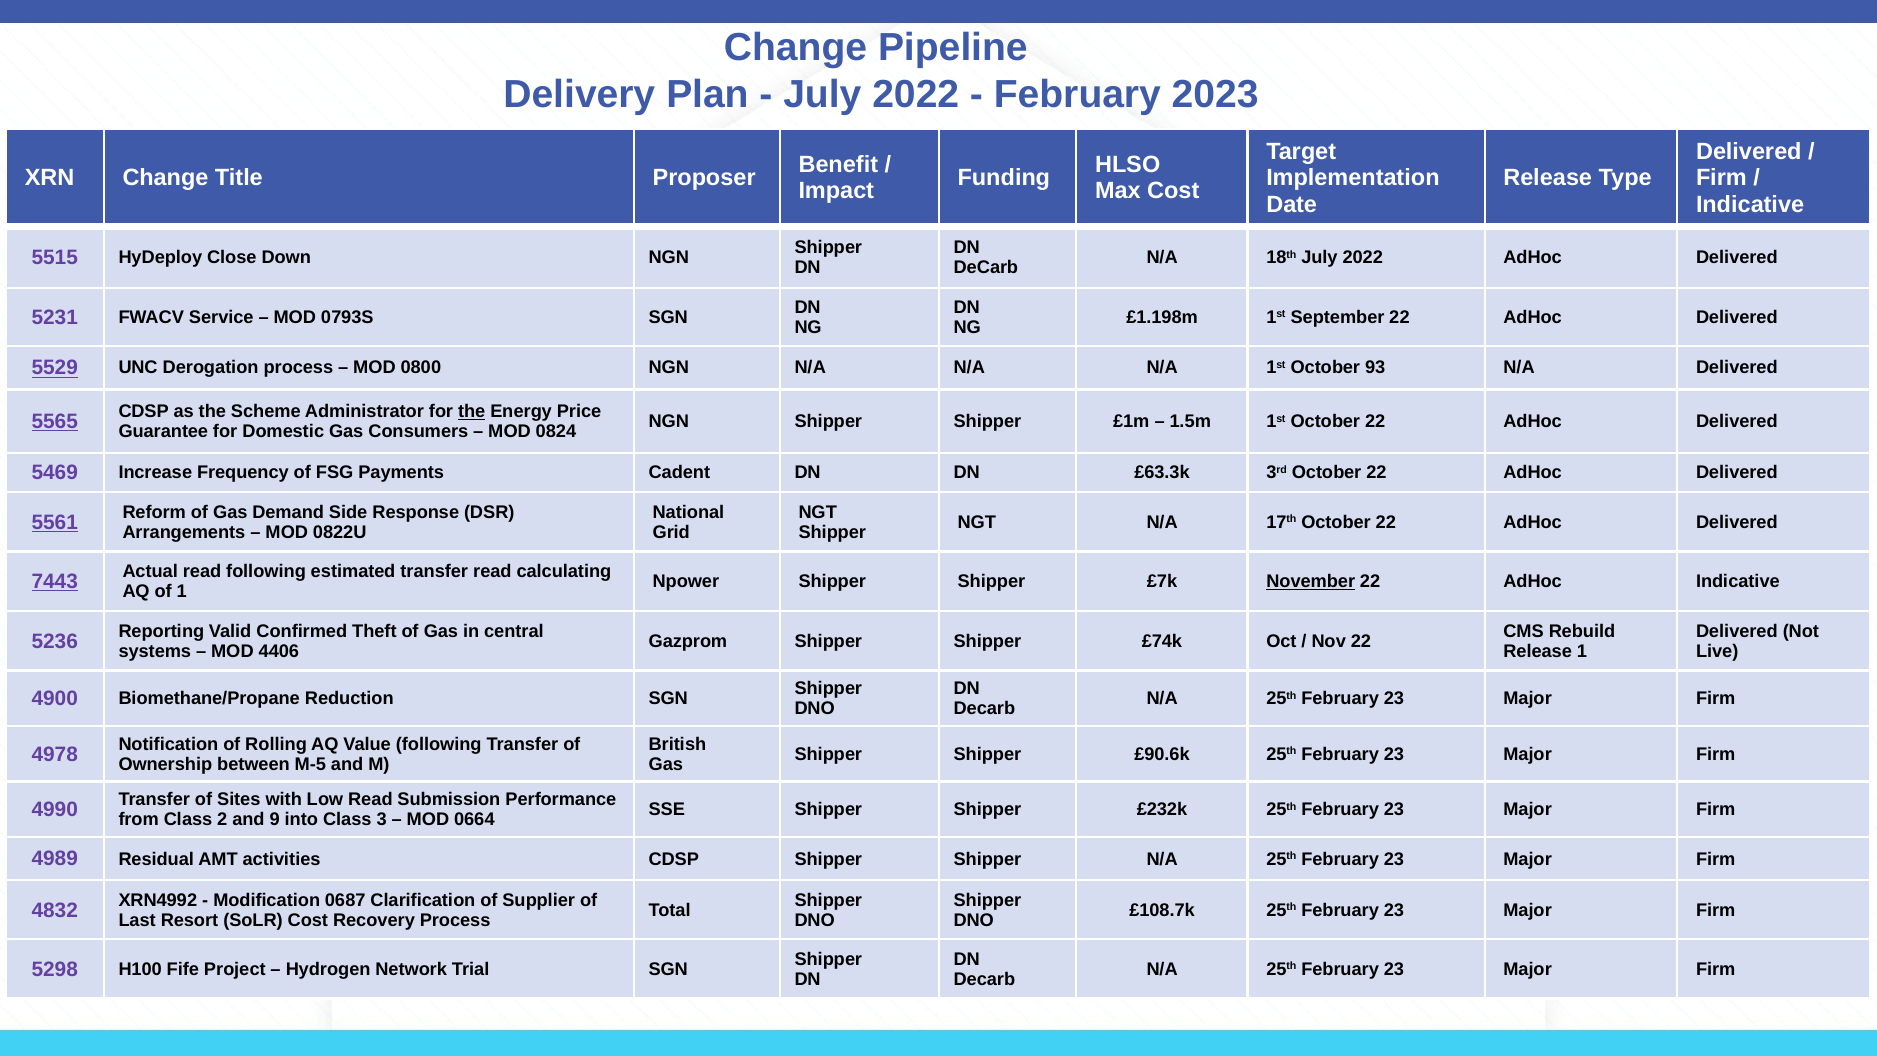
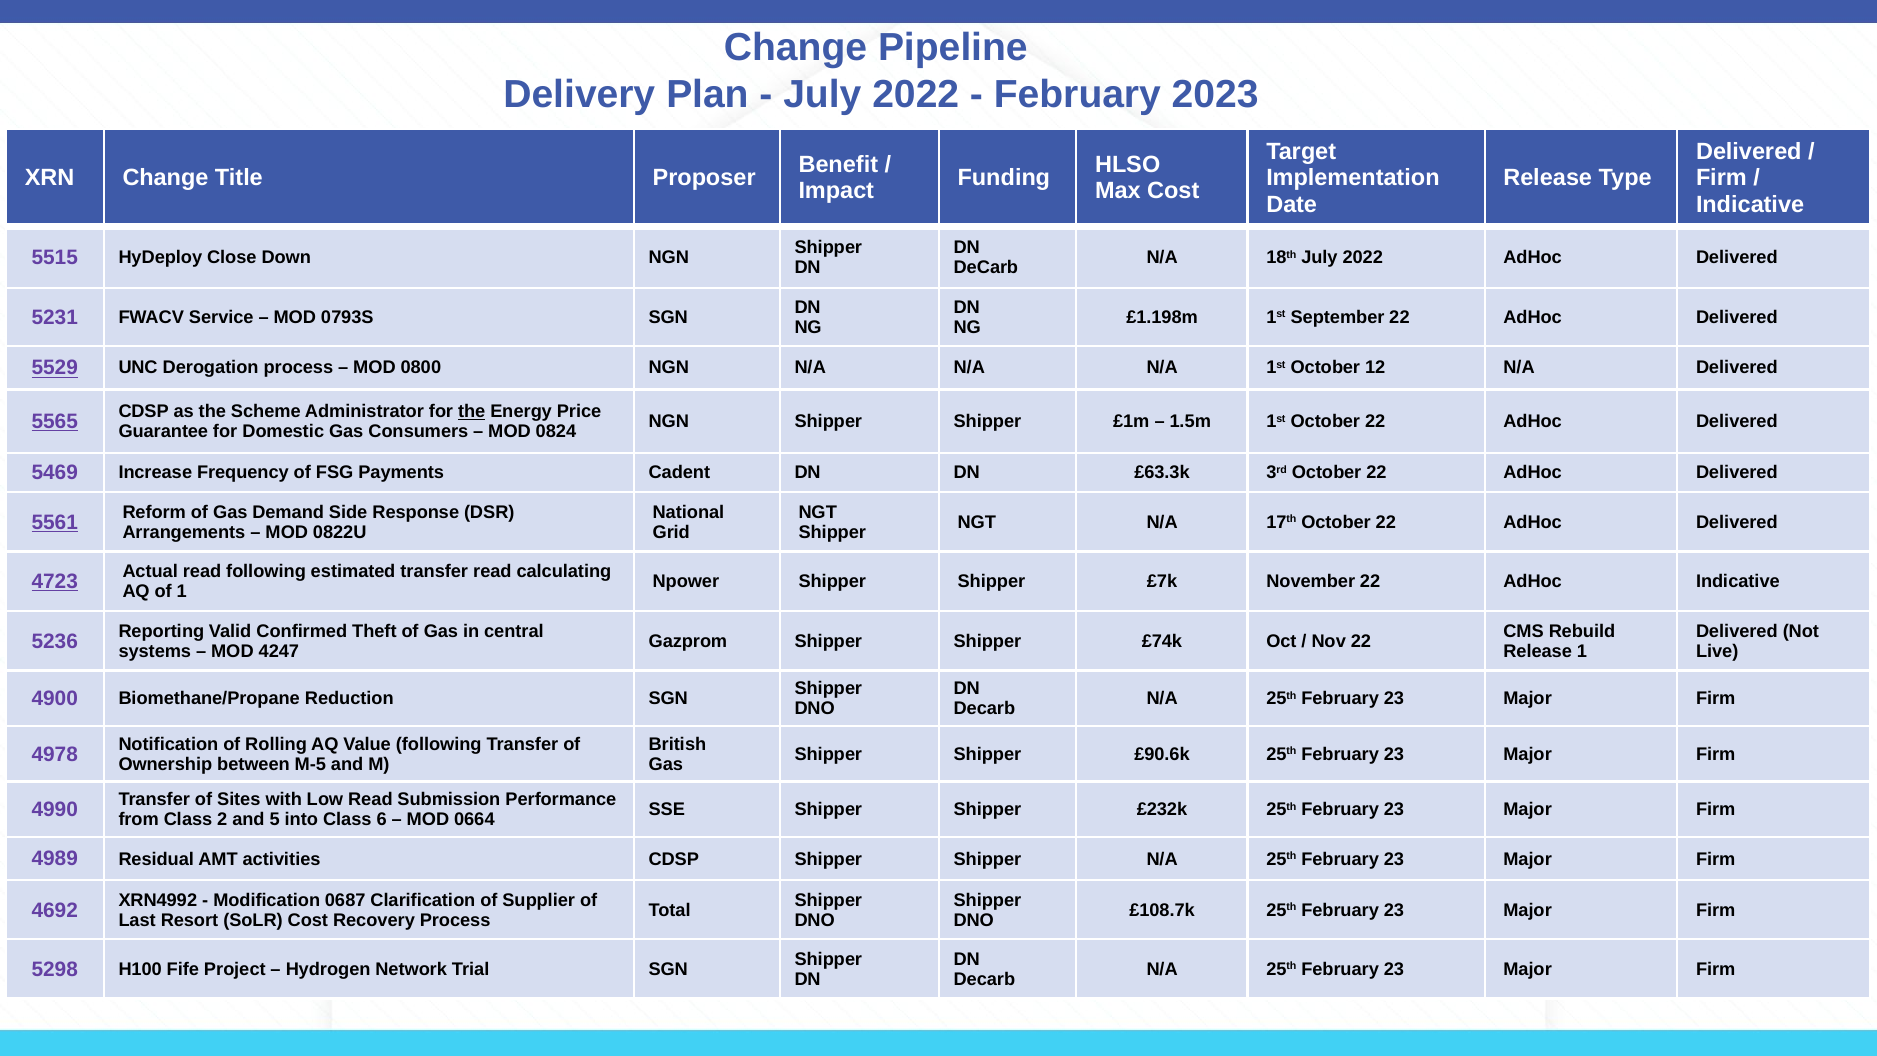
93: 93 -> 12 (1375, 368)
7443: 7443 -> 4723 (55, 582)
November underline: present -> none (1311, 582)
4406: 4406 -> 4247 (279, 651)
9: 9 -> 5 (275, 820)
3: 3 -> 6 (382, 820)
4832: 4832 -> 4692 (55, 910)
